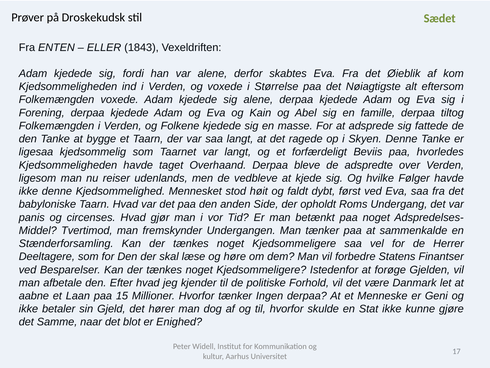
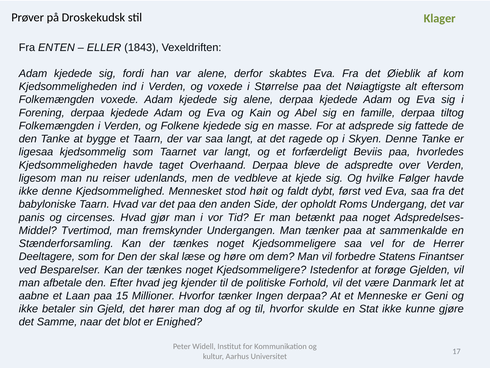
Sædet: Sædet -> Klager (440, 19)
